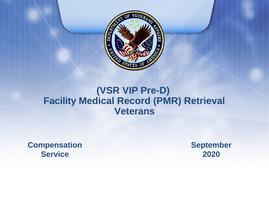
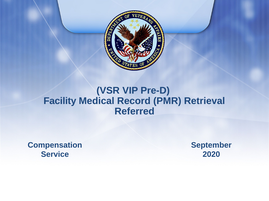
Veterans: Veterans -> Referred (134, 112)
